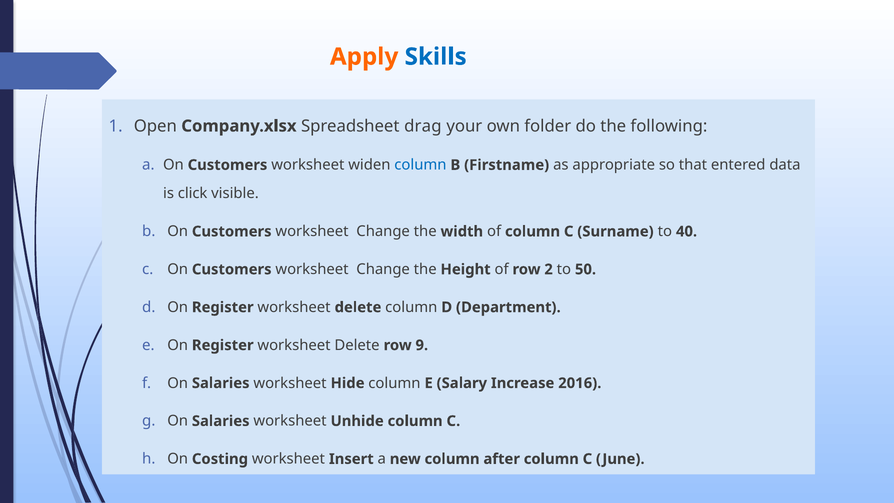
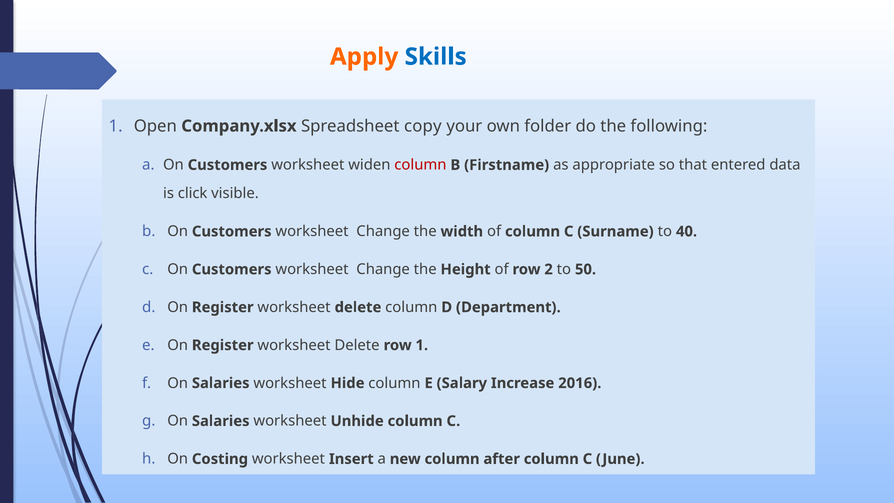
drag: drag -> copy (423, 126)
column colour: blue -> red (420, 165)
row 9: 9 -> 1 (422, 345)
